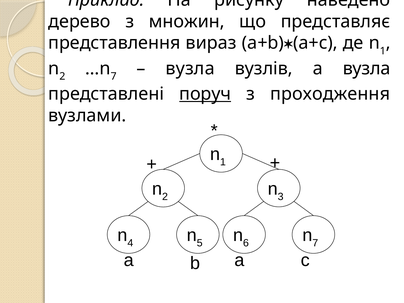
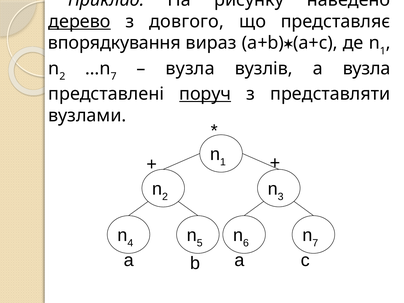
дерево underline: none -> present (79, 22)
множин: множин -> довгого (187, 22)
представлення: представлення -> впорядкування (114, 43)
проходження: проходження -> представляти (330, 94)
